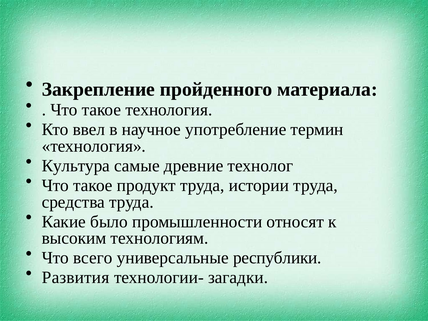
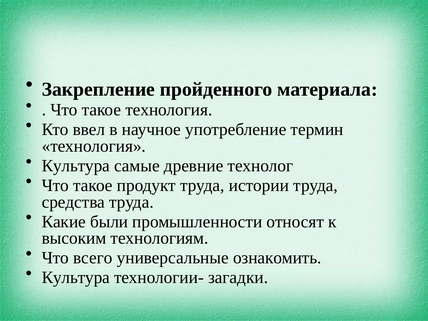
было: было -> были (109, 222)
республики: республики -> ознакомить (277, 258)
Развития: Развития -> Культура (76, 278)
